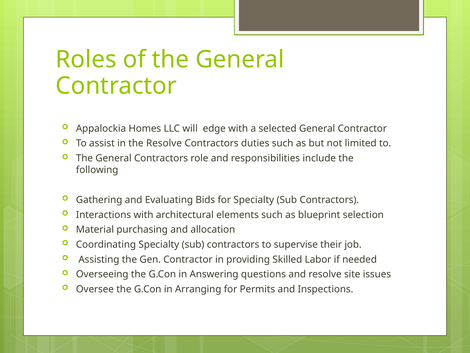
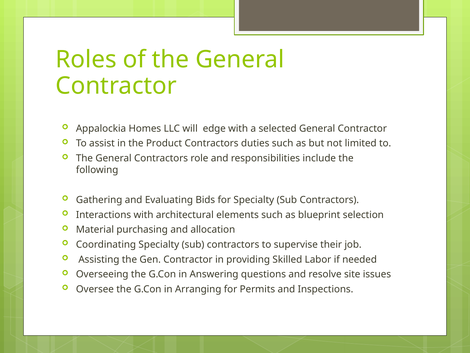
the Resolve: Resolve -> Product (164, 143)
